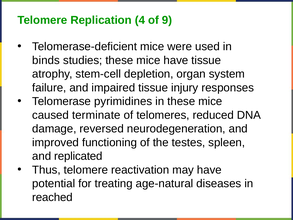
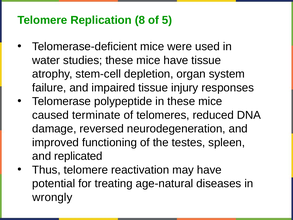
4: 4 -> 8 (140, 20)
9: 9 -> 5 (167, 20)
binds: binds -> water (46, 60)
pyrimidines: pyrimidines -> polypeptide (123, 101)
reached: reached -> wrongly (52, 197)
